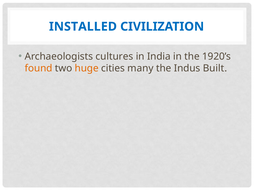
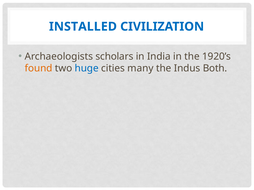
cultures: cultures -> scholars (114, 57)
huge colour: orange -> blue (87, 68)
Built: Built -> Both (215, 68)
